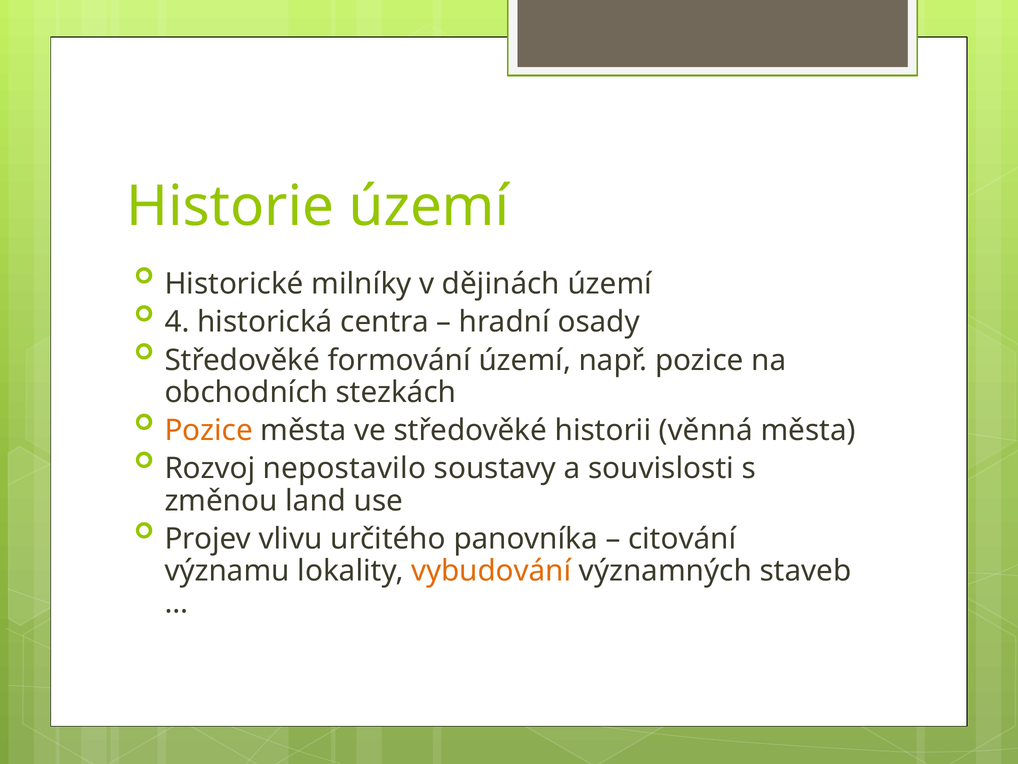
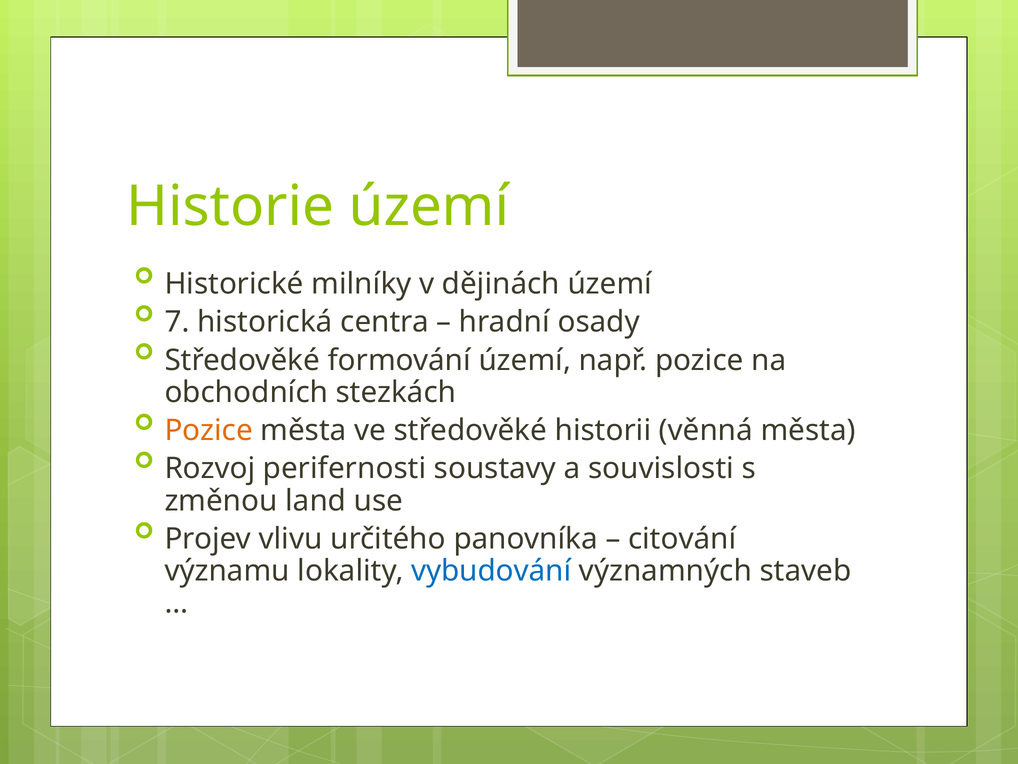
4: 4 -> 7 (177, 322)
nepostavilo: nepostavilo -> perifernosti (345, 468)
vybudování colour: orange -> blue (491, 571)
